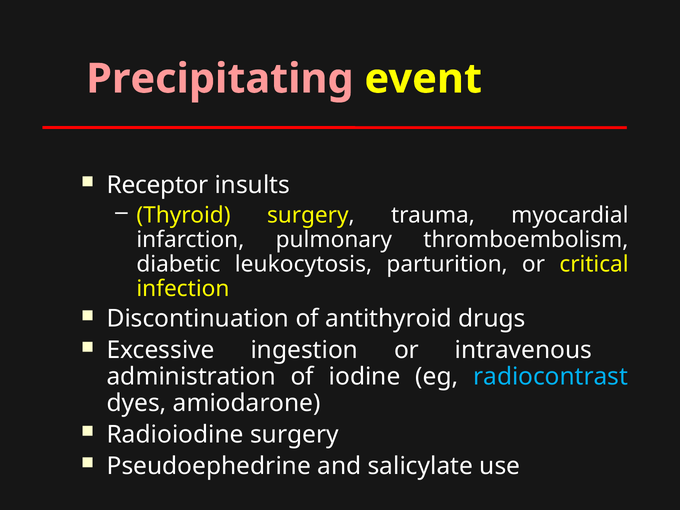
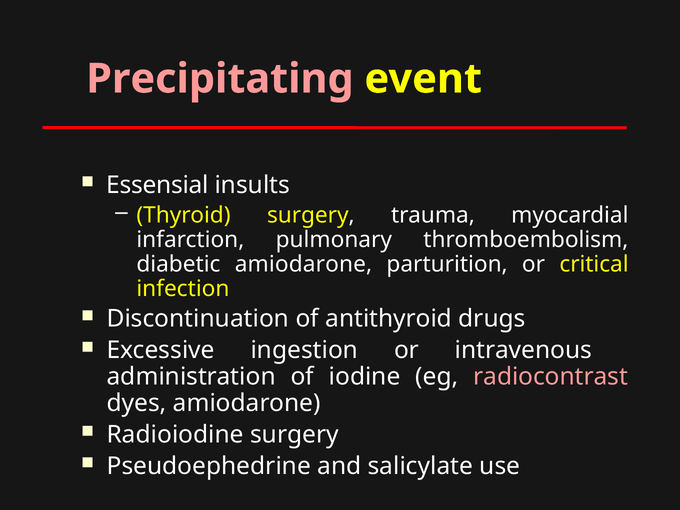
Receptor: Receptor -> Essensial (158, 185)
diabetic leukocytosis: leukocytosis -> amiodarone (303, 264)
radiocontrast colour: light blue -> pink (551, 377)
